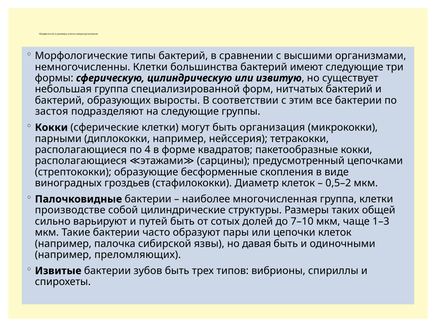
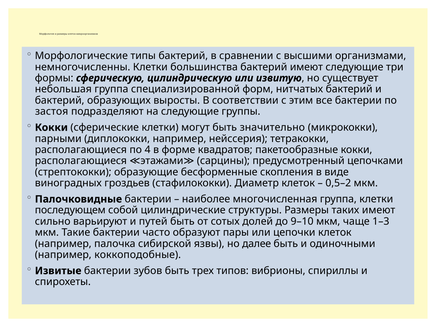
организация: организация -> значительно (272, 127)
производстве: производстве -> последующем (70, 210)
таких общей: общей -> имеют (379, 210)
7–10: 7–10 -> 9–10 (302, 221)
давая: давая -> далее (257, 244)
преломляющих: преломляющих -> коккоподобные (138, 255)
